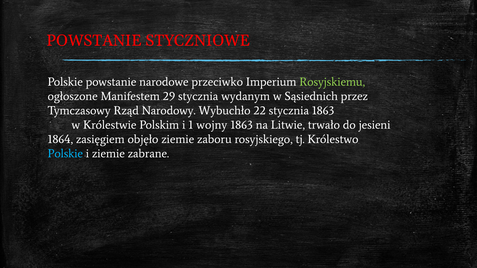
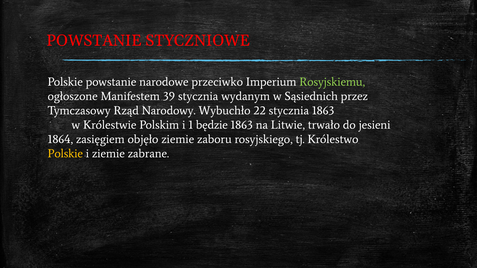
29: 29 -> 39 (169, 96)
wojny: wojny -> będzie (212, 125)
Polskie colour: light blue -> yellow (65, 154)
